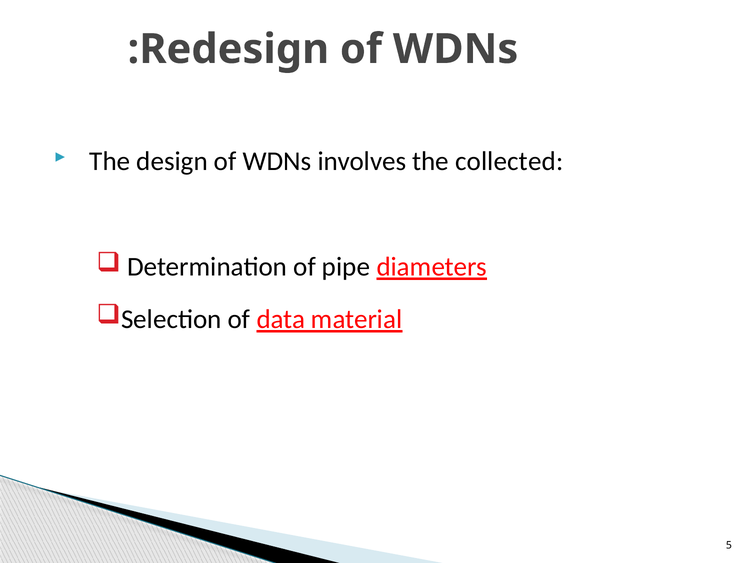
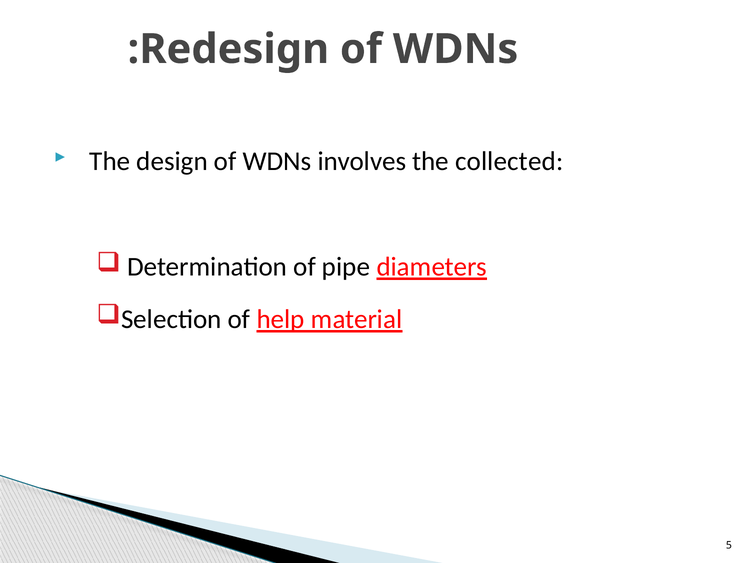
data: data -> help (281, 319)
